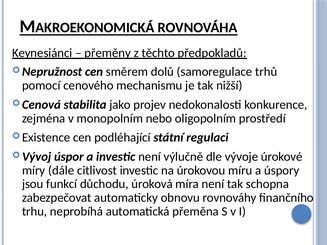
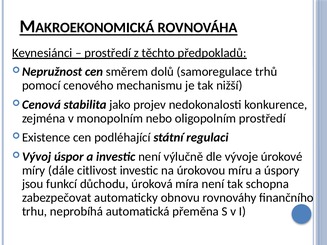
přeměny: přeměny -> prostředí (108, 53)
